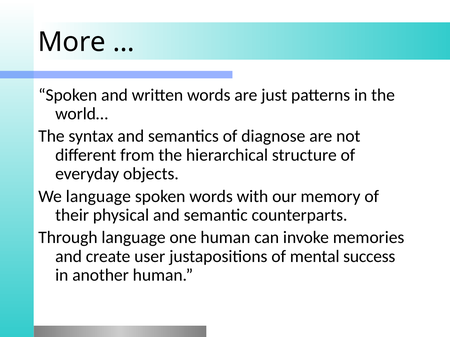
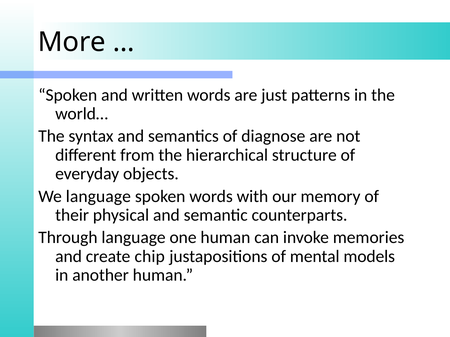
user: user -> chip (150, 257)
success: success -> models (369, 257)
